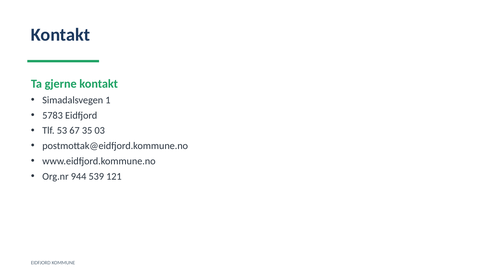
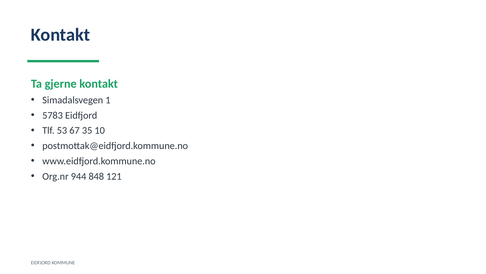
03: 03 -> 10 (100, 130)
539: 539 -> 848 (96, 176)
